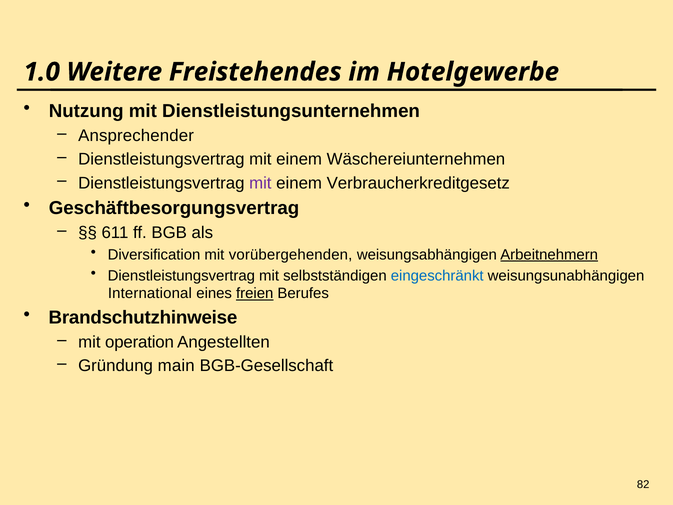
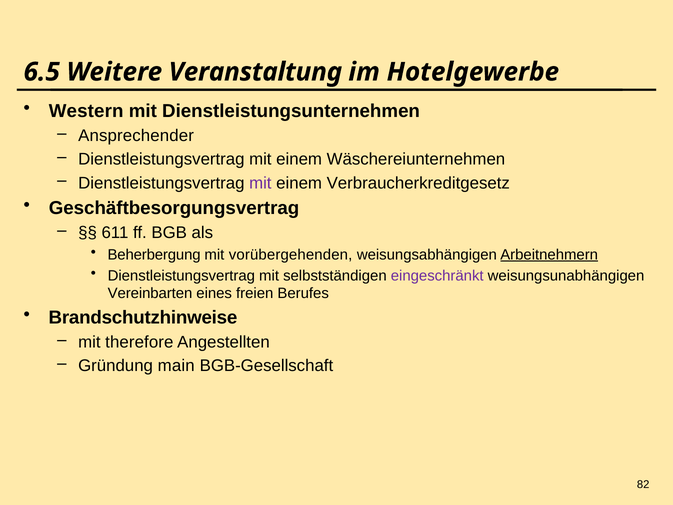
1.0: 1.0 -> 6.5 (42, 72)
Freistehendes: Freistehendes -> Veranstaltung (255, 72)
Nutzung: Nutzung -> Western (86, 111)
Diversification: Diversification -> Beherbergung (154, 255)
eingeschränkt colour: blue -> purple (437, 275)
International: International -> Vereinbarten (150, 293)
freien underline: present -> none (255, 293)
operation: operation -> therefore (139, 342)
